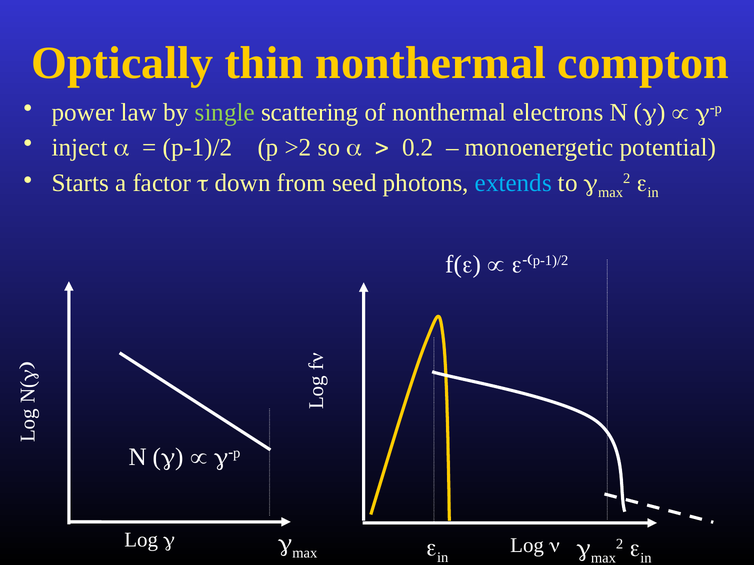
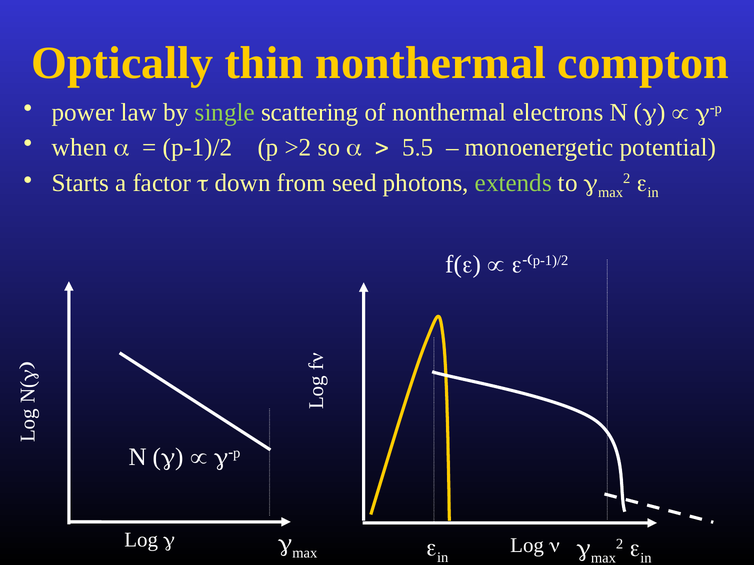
inject: inject -> when (80, 148)
0.2: 0.2 -> 5.5 (418, 148)
extends colour: light blue -> light green (513, 183)
